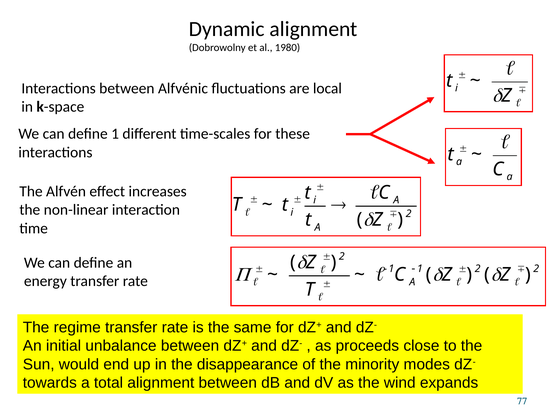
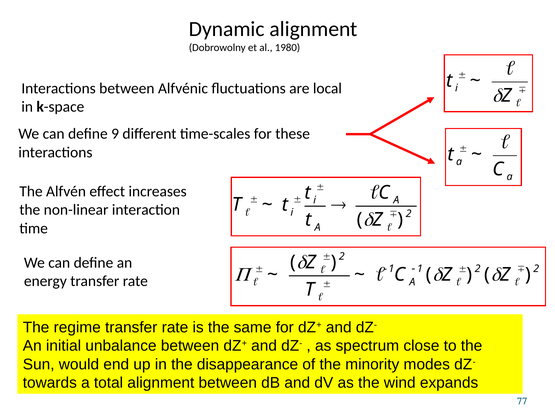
define 1: 1 -> 9 (115, 134)
proceeds: proceeds -> spectrum (367, 346)
